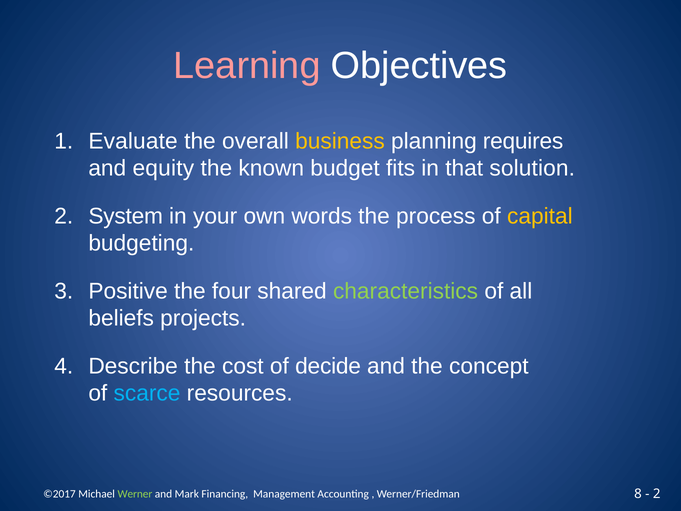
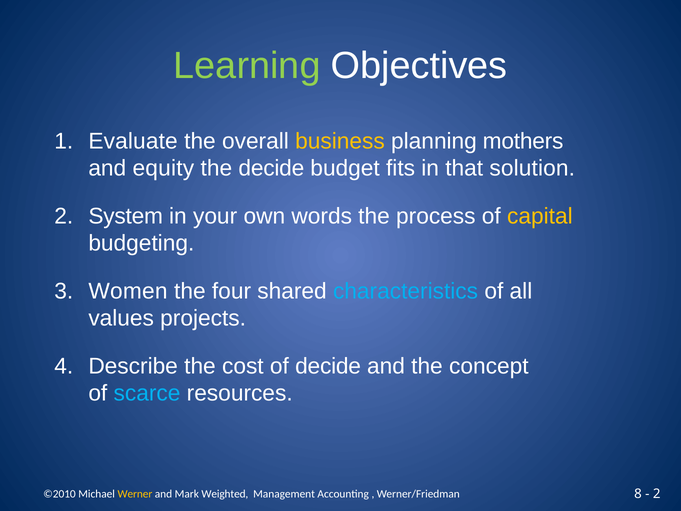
Learning colour: pink -> light green (247, 66)
requires: requires -> mothers (523, 141)
the known: known -> decide (271, 168)
Positive: Positive -> Women (128, 291)
characteristics colour: light green -> light blue (406, 291)
beliefs: beliefs -> values (121, 318)
©2017: ©2017 -> ©2010 (60, 494)
Werner colour: light green -> yellow (135, 494)
Financing: Financing -> Weighted (225, 494)
